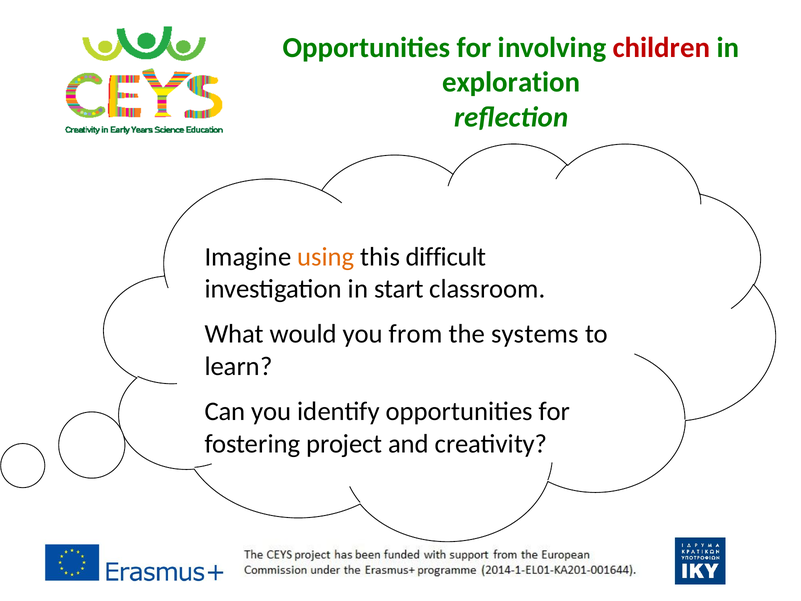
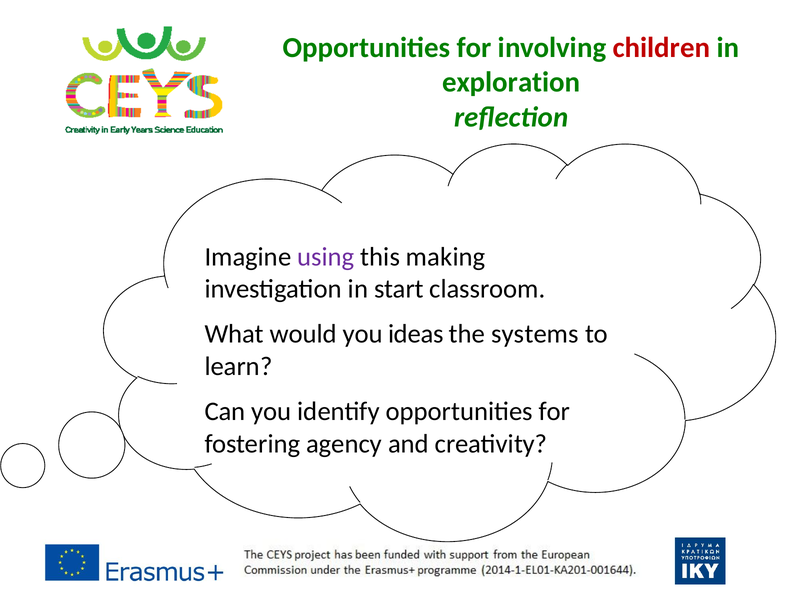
using colour: orange -> purple (326, 257)
difficult: difficult -> making (446, 257)
from: from -> ideas (416, 334)
project: project -> agency (344, 444)
